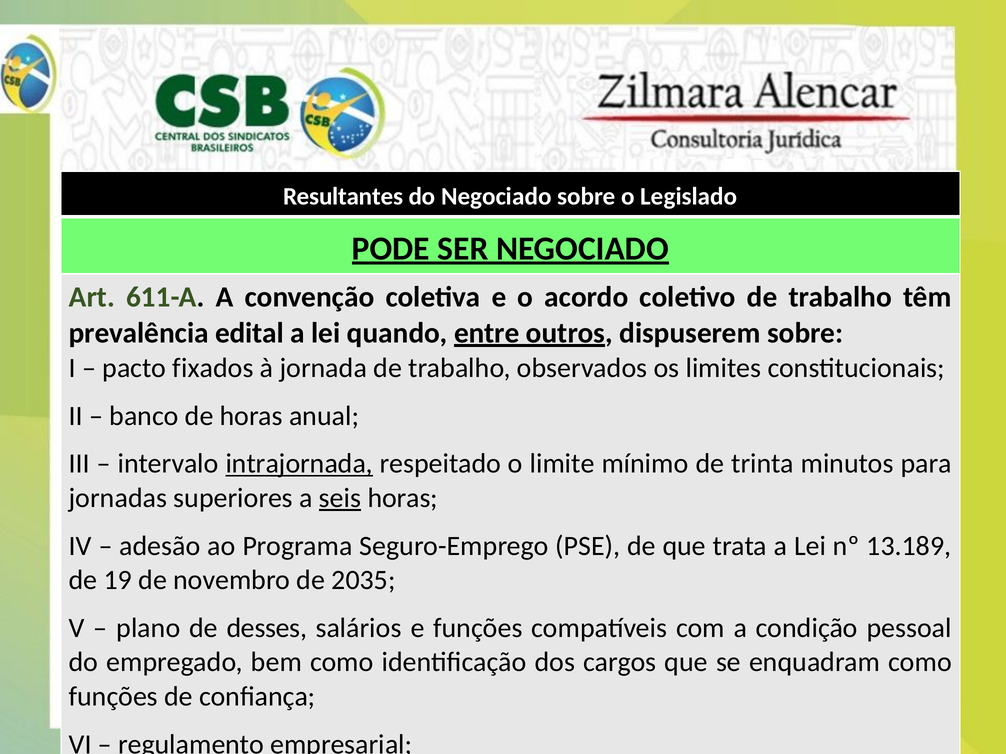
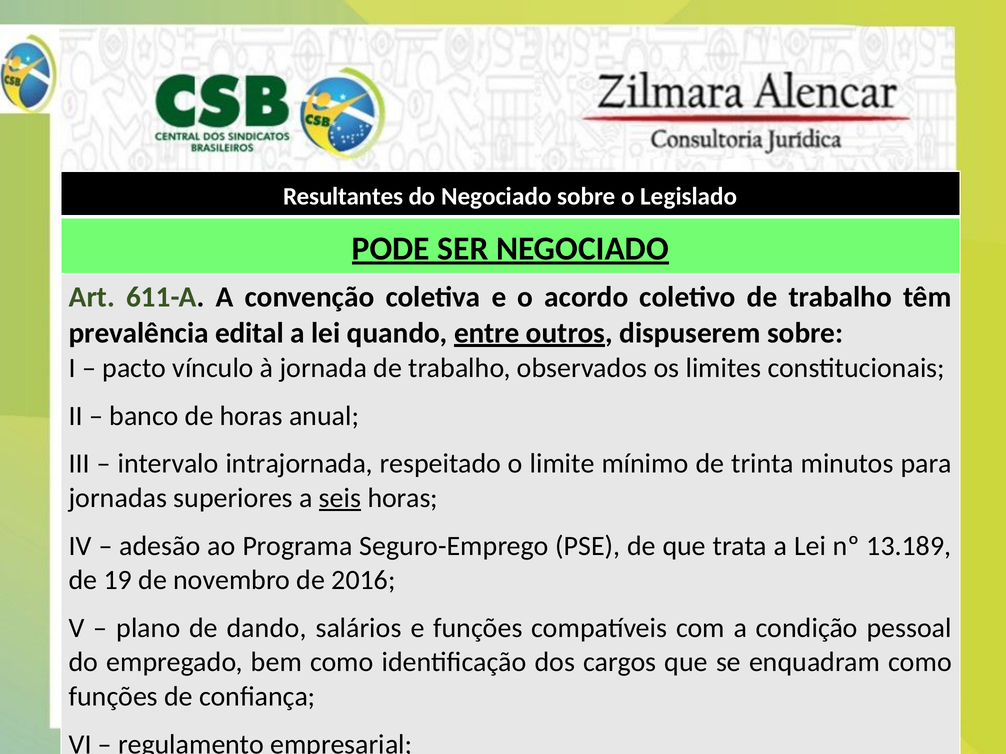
fixados: fixados -> vínculo (213, 368)
intrajornada underline: present -> none (299, 464)
2035: 2035 -> 2016 (363, 580)
desses: desses -> dando (267, 628)
